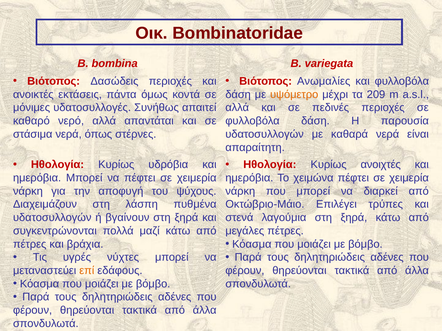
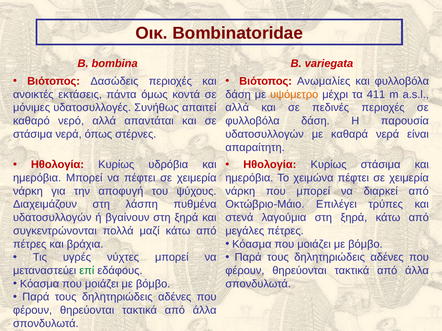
209: 209 -> 411 (376, 95)
Κυρίως ανοιχτές: ανοιχτές -> στάσιμα (381, 165)
επί colour: orange -> green (87, 271)
